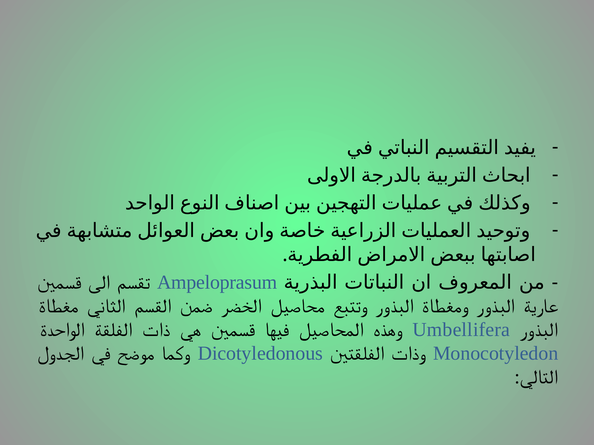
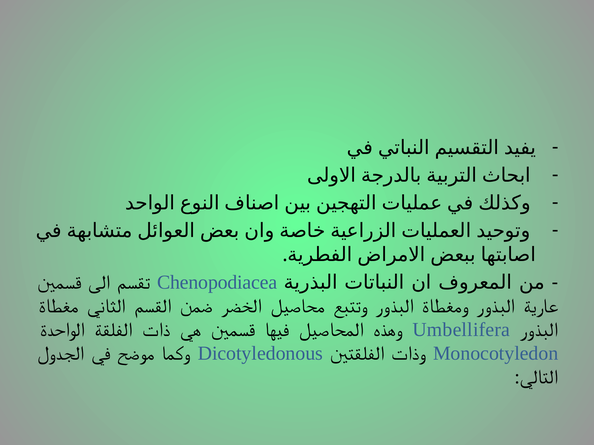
Ampeloprasum: Ampeloprasum -> Chenopodiacea (217, 283)
